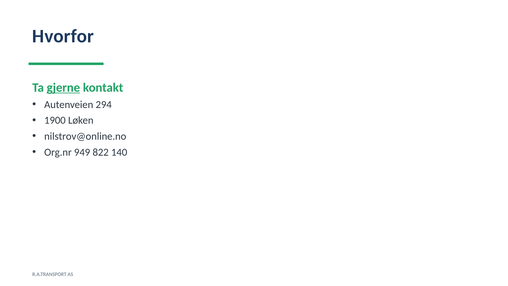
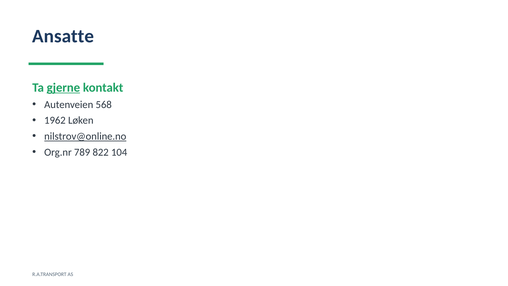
Hvorfor: Hvorfor -> Ansatte (63, 36)
294: 294 -> 568 (104, 104)
1900: 1900 -> 1962 (55, 120)
nilstrov@online.no underline: none -> present (85, 136)
949: 949 -> 789 (82, 152)
140: 140 -> 104 (119, 152)
